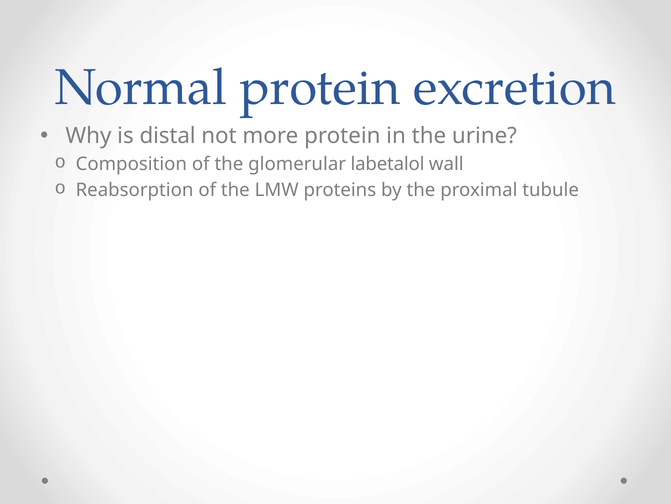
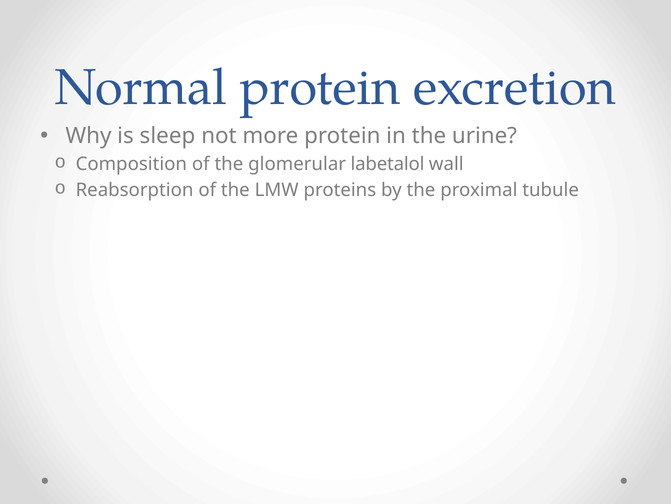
distal: distal -> sleep (167, 136)
